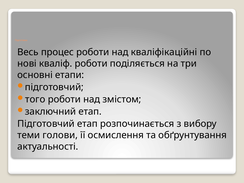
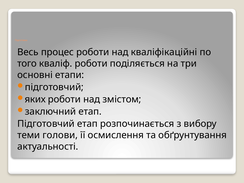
нові: нові -> того (27, 64)
того: того -> яких (35, 99)
